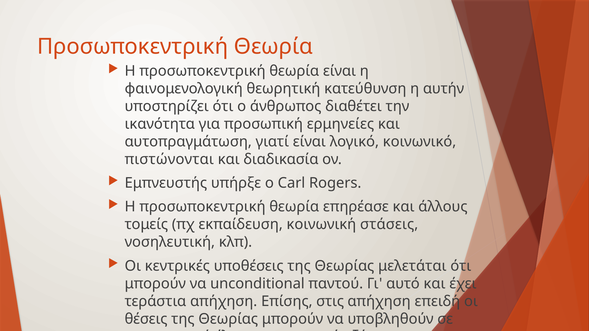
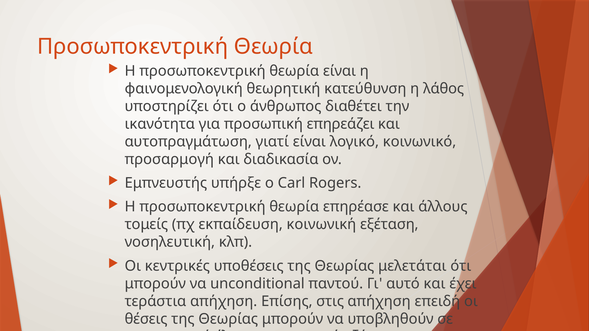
αυτήν: αυτήν -> λάθος (444, 89)
ερμηνείες: ερμηνείες -> επηρεάζει (341, 124)
πιστώνονται: πιστώνονται -> προσαρμογή (169, 159)
κοινωνική στάσεις: στάσεις -> εξέταση (389, 225)
